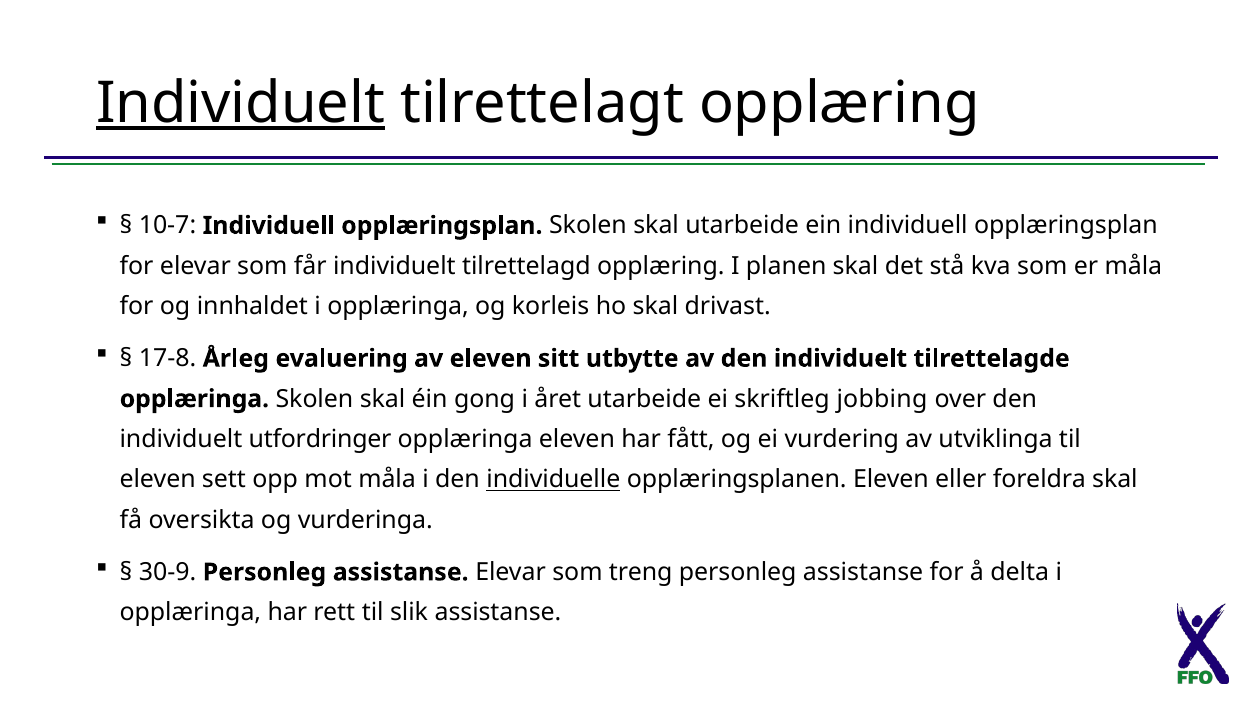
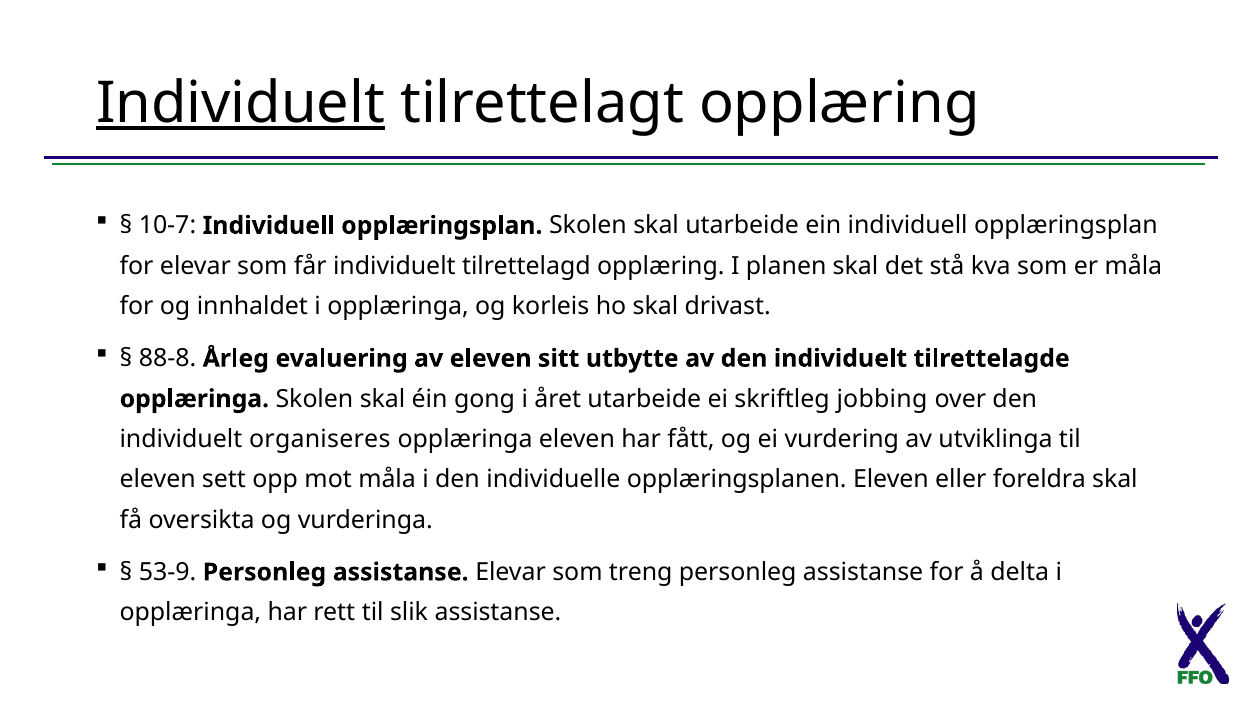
17-8: 17-8 -> 88-8 (168, 358)
utfordringer: utfordringer -> organiseres (320, 439)
individuelle underline: present -> none (553, 479)
30-9: 30-9 -> 53-9 (168, 572)
